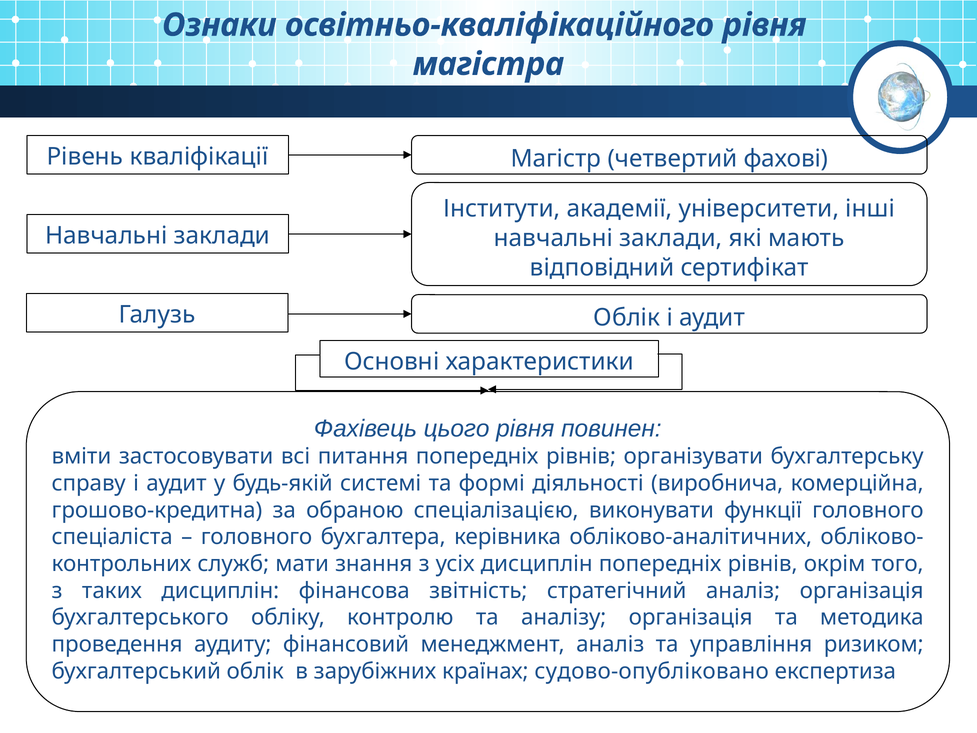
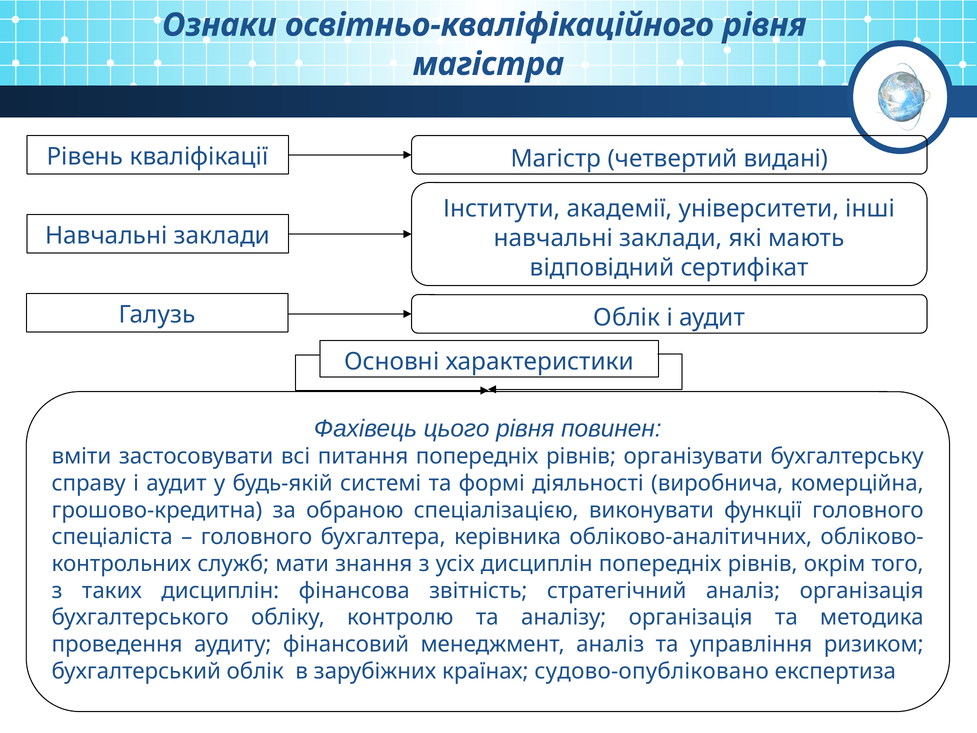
фахові: фахові -> видані (786, 159)
